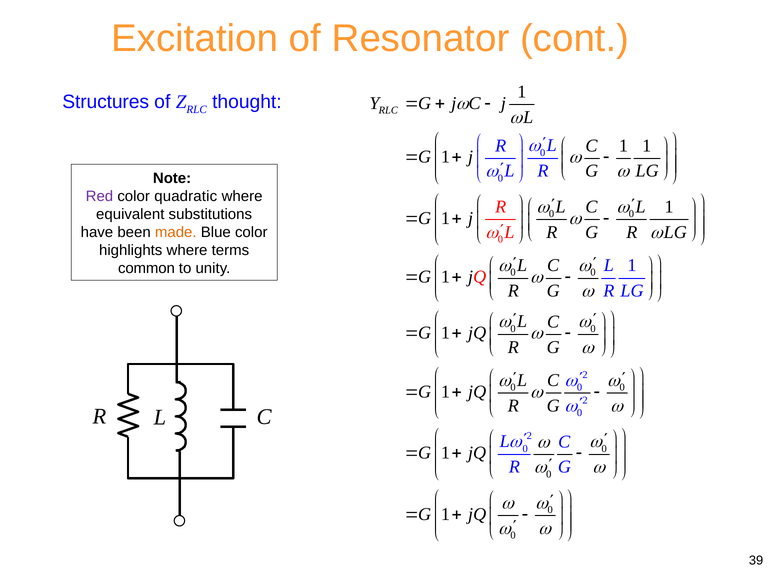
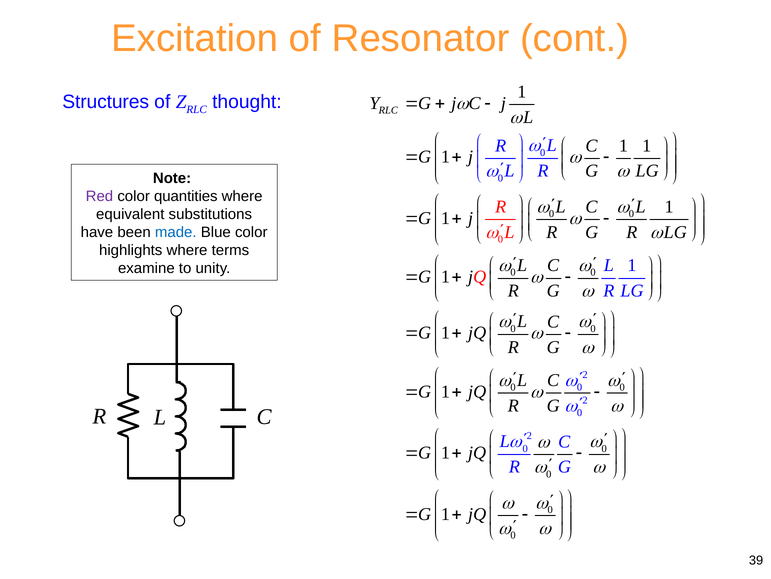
quadratic: quadratic -> quantities (186, 196)
made colour: orange -> blue (176, 232)
common: common -> examine (146, 268)
